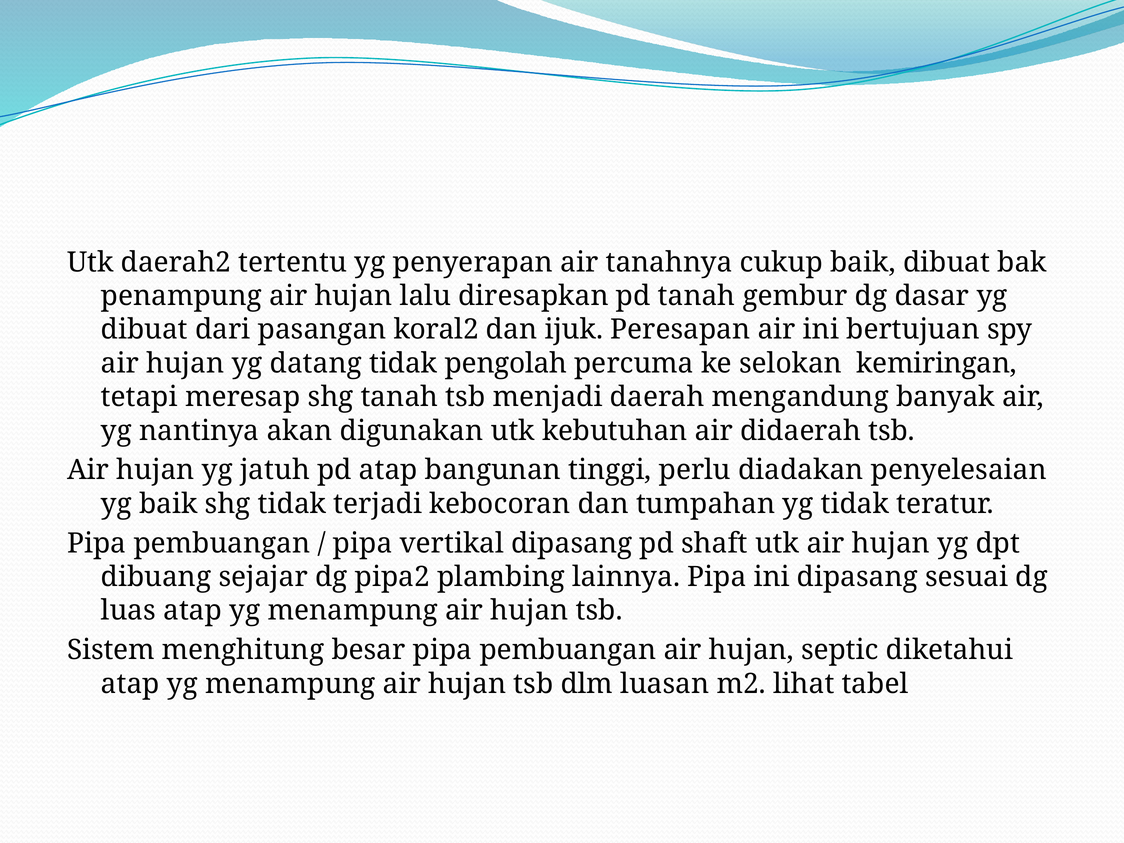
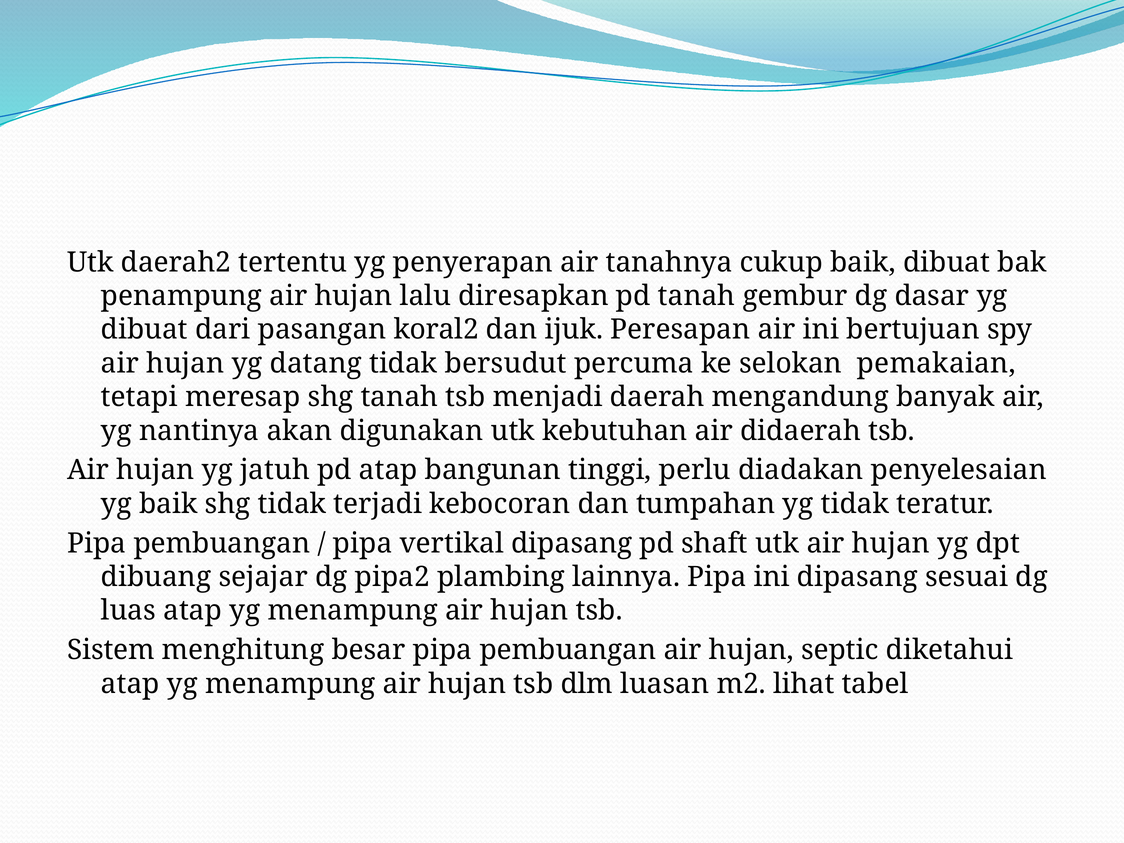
pengolah: pengolah -> bersudut (506, 363)
kemiringan: kemiringan -> pemakaian (936, 363)
